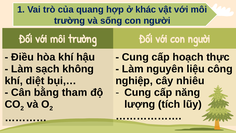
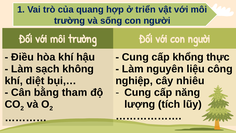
khác: khác -> triển (146, 10)
hoạch: hoạch -> khổng (188, 57)
